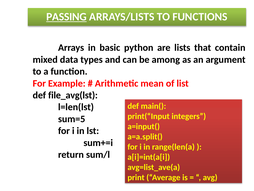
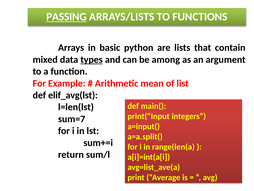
types underline: none -> present (92, 59)
file_avg(lst: file_avg(lst -> elif_avg(lst (73, 95)
sum=5: sum=5 -> sum=7 (72, 119)
